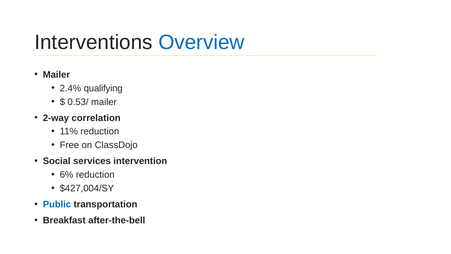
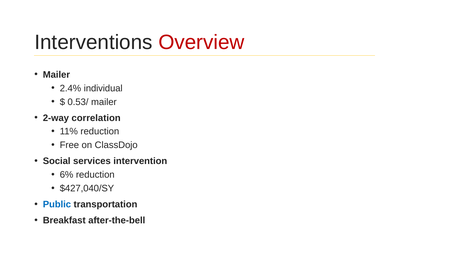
Overview colour: blue -> red (201, 42)
qualifying: qualifying -> individual (103, 88)
$427,004/SY: $427,004/SY -> $427,040/SY (87, 188)
